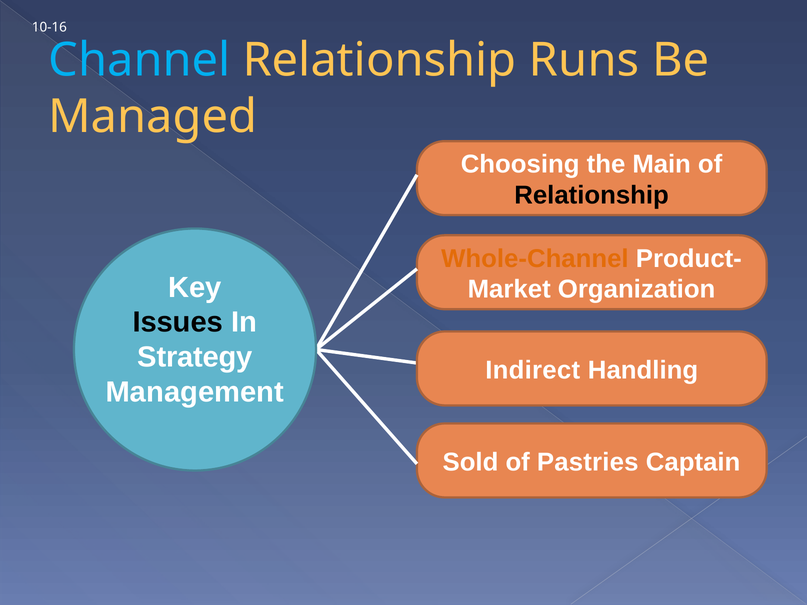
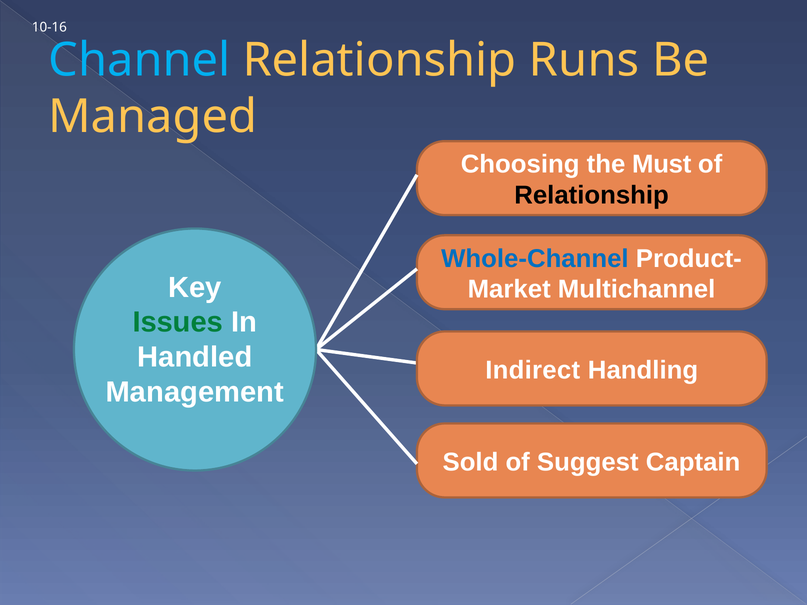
Main: Main -> Must (662, 164)
Whole-Channel colour: orange -> blue (535, 259)
Organization: Organization -> Multichannel (637, 290)
Issues colour: black -> green (178, 322)
Strategy: Strategy -> Handled (195, 357)
Pastries: Pastries -> Suggest (588, 462)
